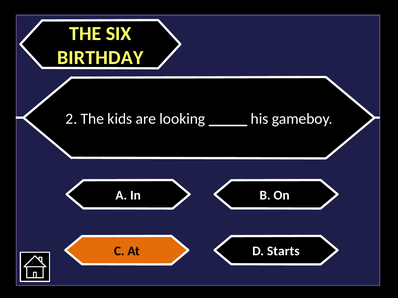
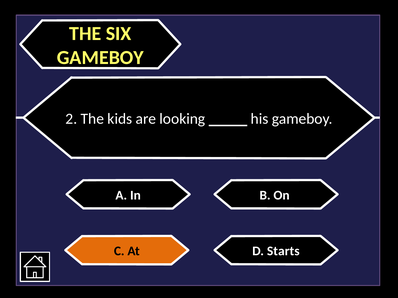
BIRTHDAY: BIRTHDAY -> GAMEBOY (100, 58)
